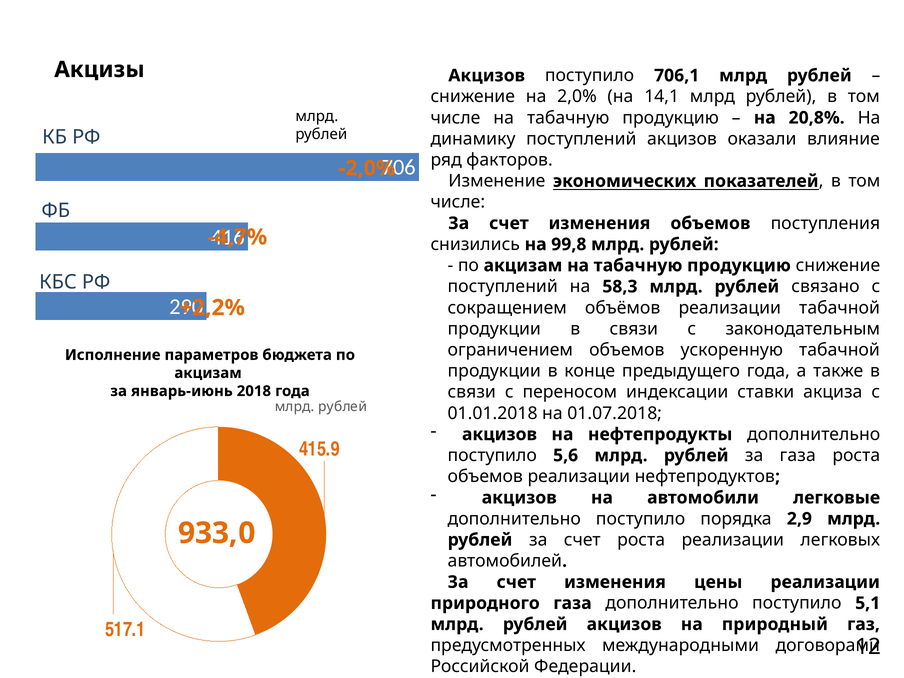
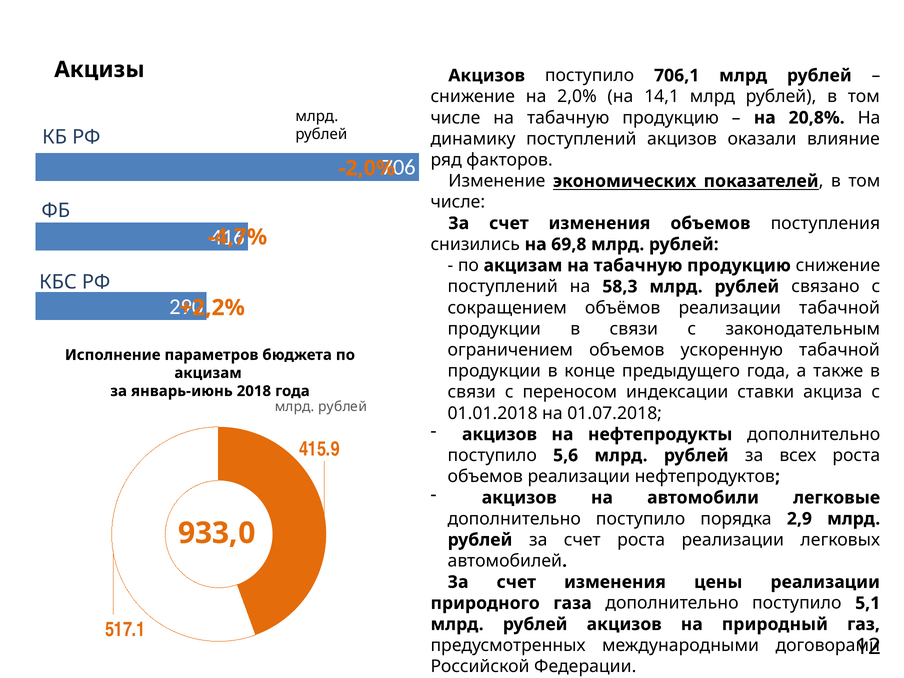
99,8: 99,8 -> 69,8 (569, 244)
за газа: газа -> всех (798, 455)
